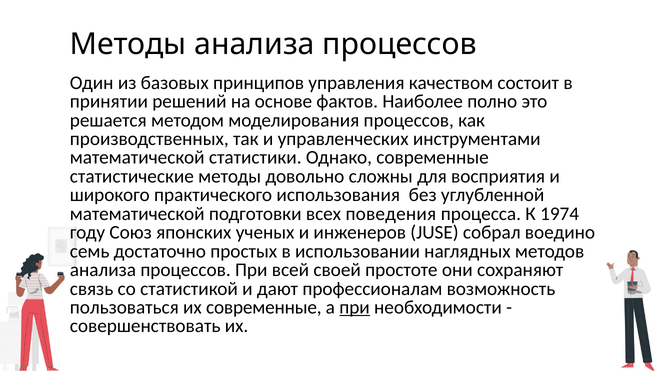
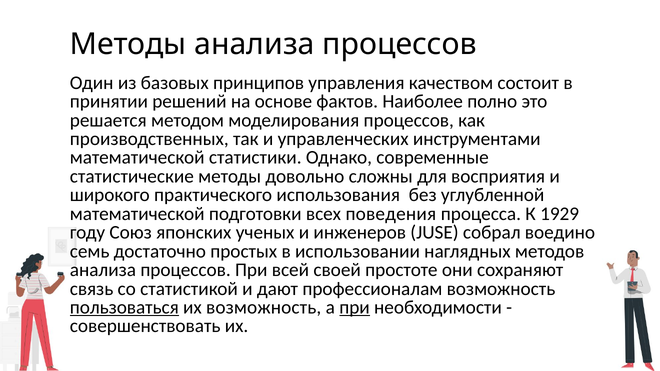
1974: 1974 -> 1929 (560, 214)
пользоваться underline: none -> present (124, 308)
их современные: современные -> возможность (264, 308)
